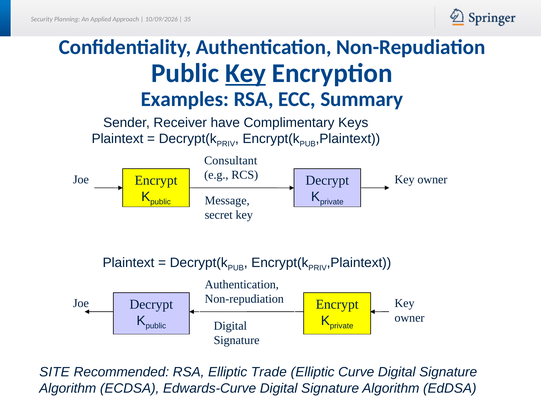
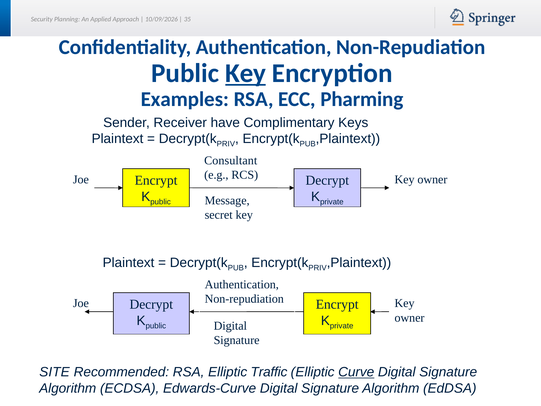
Summary: Summary -> Pharming (362, 99)
Trade: Trade -> Traffic (269, 372)
Curve underline: none -> present (356, 372)
